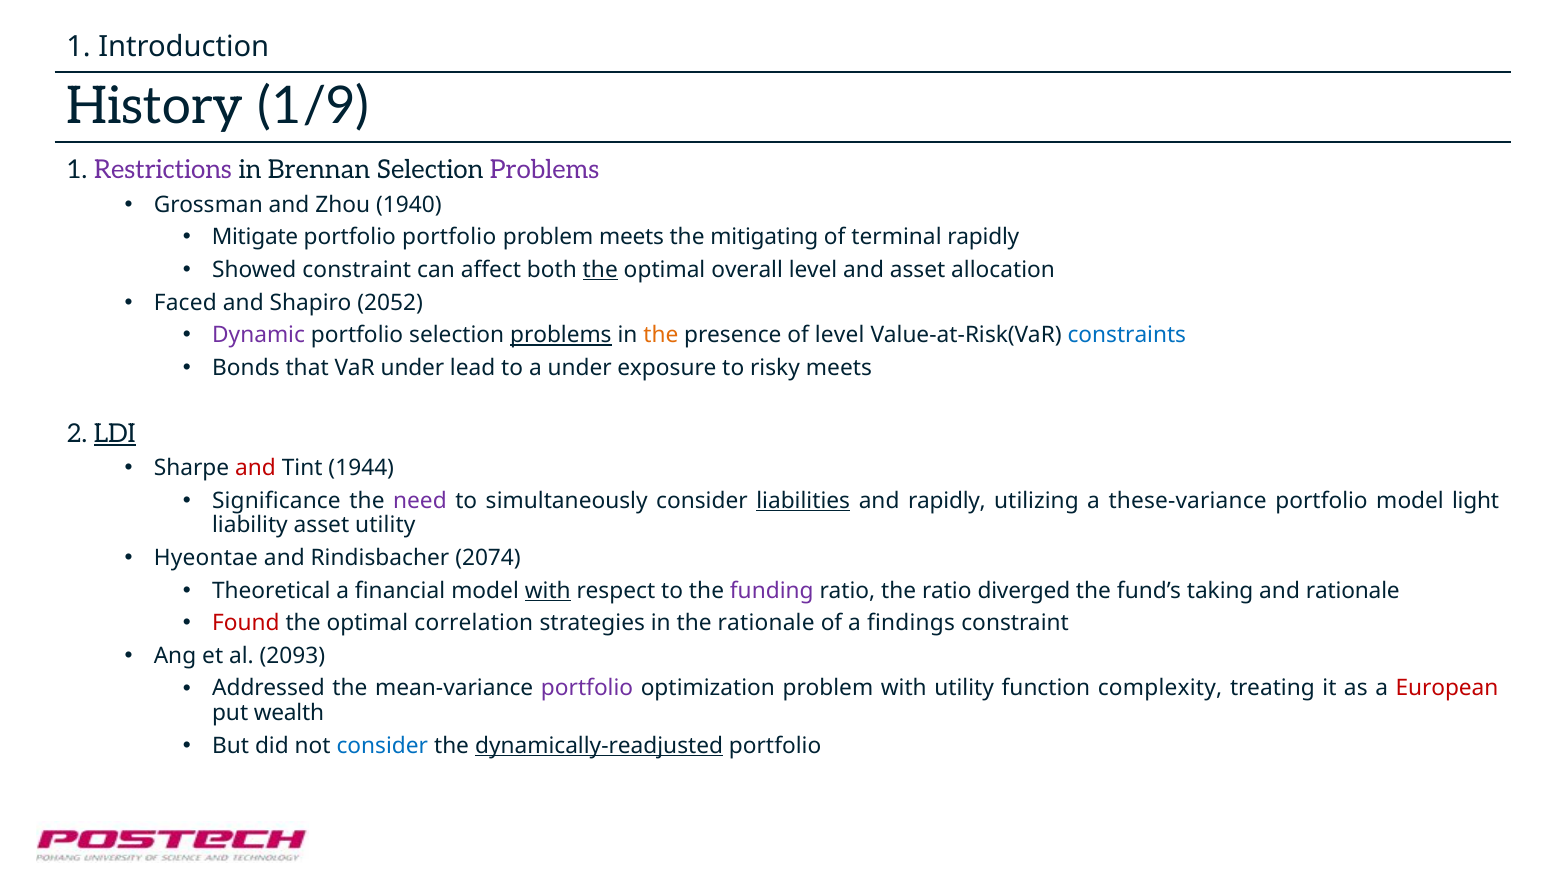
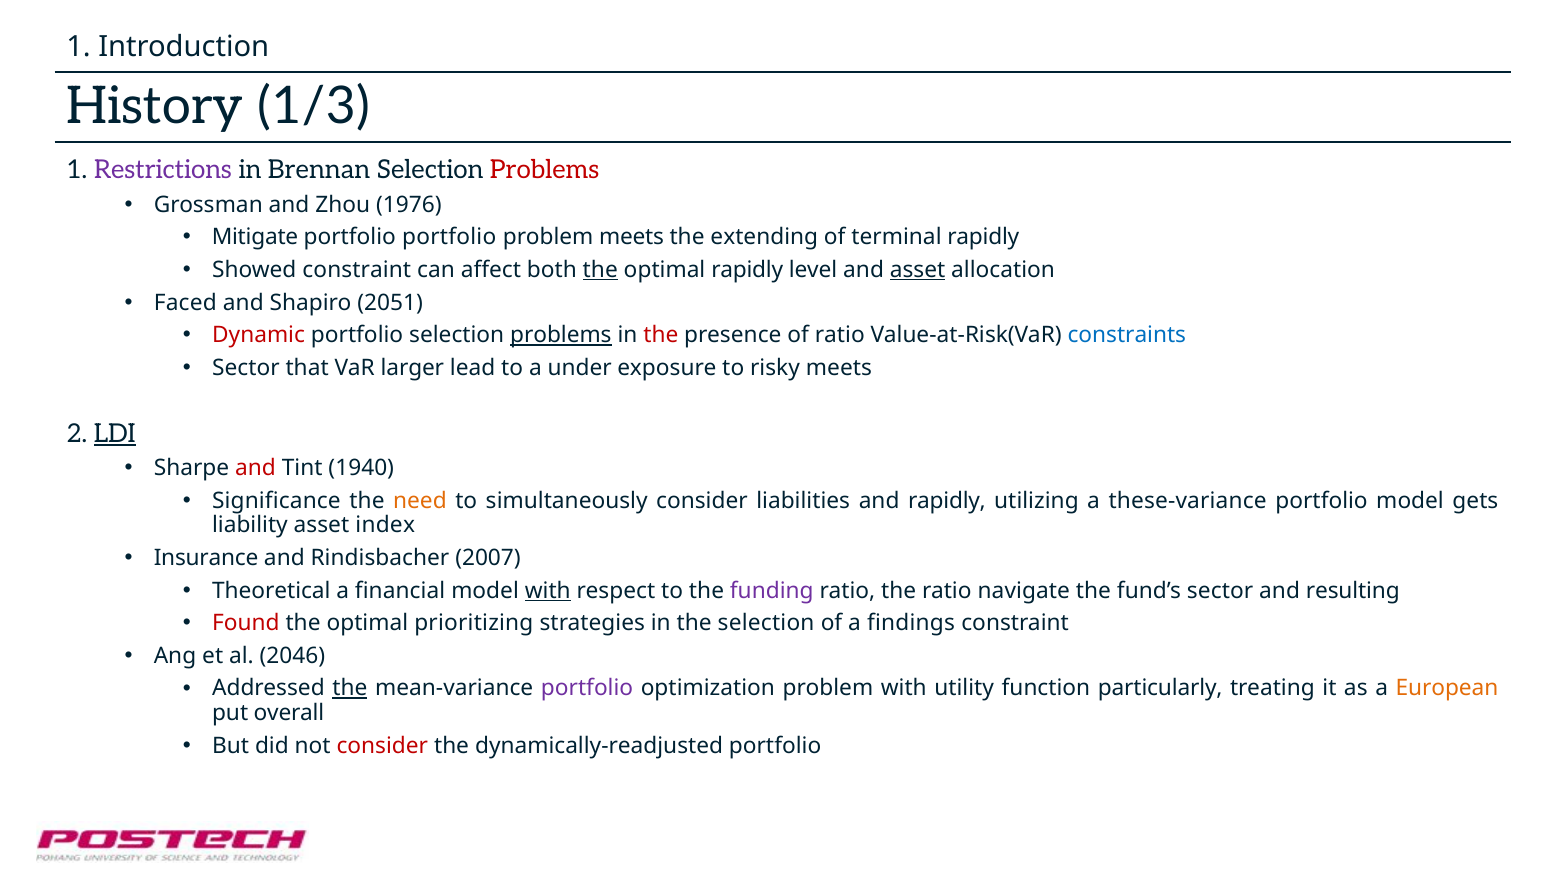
1/9: 1/9 -> 1/3 (314, 107)
Problems colour: purple -> red (545, 170)
1940: 1940 -> 1976 (409, 205)
mitigating: mitigating -> extending (764, 237)
optimal overall: overall -> rapidly (747, 270)
asset underline: none -> present (918, 270)
2052: 2052 -> 2051 (390, 302)
Dynamic colour: purple -> red (259, 335)
the colour: orange -> red (661, 335)
of level: level -> ratio (840, 335)
Bonds: Bonds -> Sector (246, 368)
VaR under: under -> larger (412, 368)
1944: 1944 -> 1940 (361, 468)
need colour: purple -> orange (420, 501)
liabilities underline: present -> none (803, 501)
light: light -> gets (1475, 501)
asset utility: utility -> index (385, 525)
Hyeontae: Hyeontae -> Insurance (206, 558)
2074: 2074 -> 2007 (488, 558)
diverged: diverged -> navigate (1024, 590)
fund’s taking: taking -> sector (1220, 590)
and rationale: rationale -> resulting (1353, 590)
correlation: correlation -> prioritizing (474, 623)
the rationale: rationale -> selection (766, 623)
2093: 2093 -> 2046 (292, 656)
the underline: none -> present (350, 688)
complexity: complexity -> particularly (1160, 688)
European colour: red -> orange (1447, 688)
wealth: wealth -> overall (289, 713)
consider colour: blue -> red (382, 745)
dynamically-readjusted underline: present -> none (599, 745)
